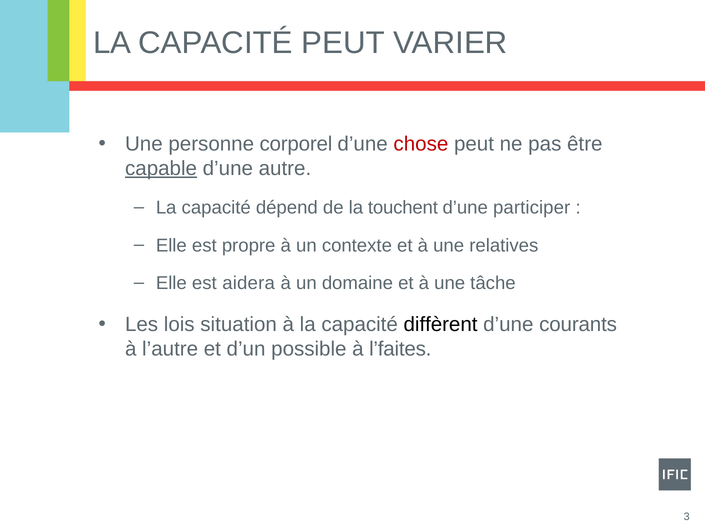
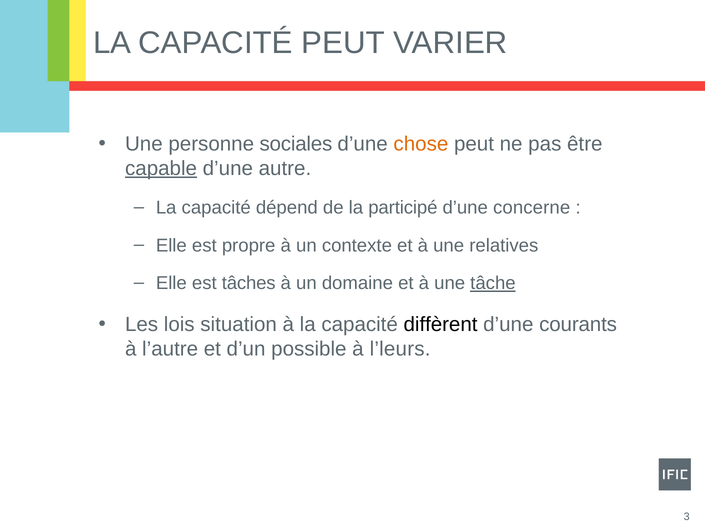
corporel: corporel -> sociales (296, 144)
chose colour: red -> orange (421, 144)
touchent: touchent -> participé (403, 208)
participer: participer -> concerne (532, 208)
aidera: aidera -> tâches (249, 284)
tâche underline: none -> present (493, 284)
l’faites: l’faites -> l’leurs (400, 350)
